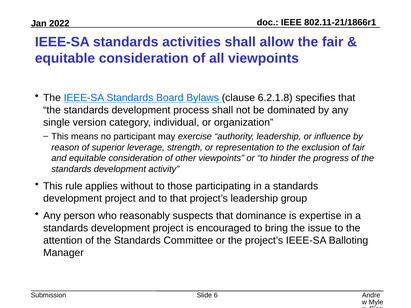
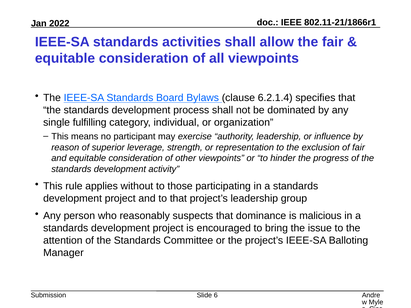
6.2.1.8: 6.2.1.8 -> 6.2.1.4 (275, 98)
version: version -> fulfilling (90, 123)
expertise: expertise -> malicious (320, 216)
